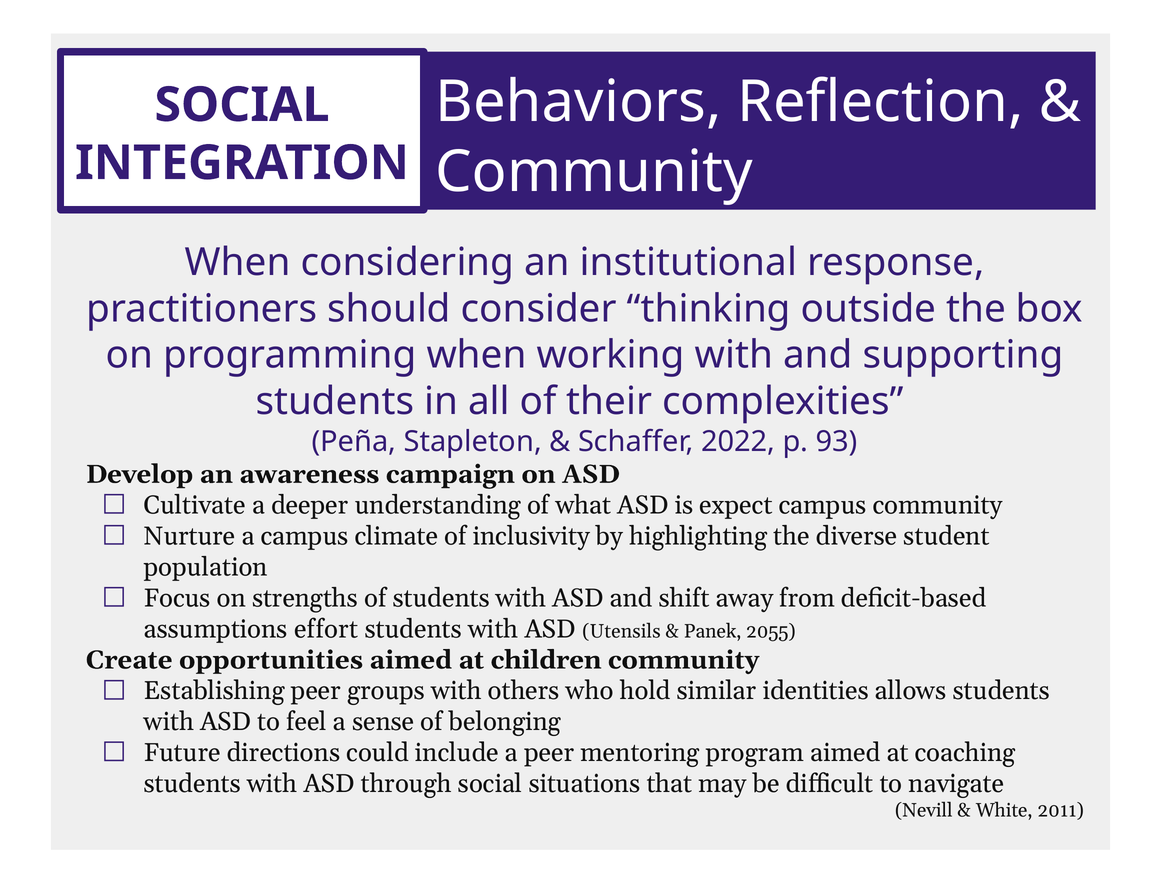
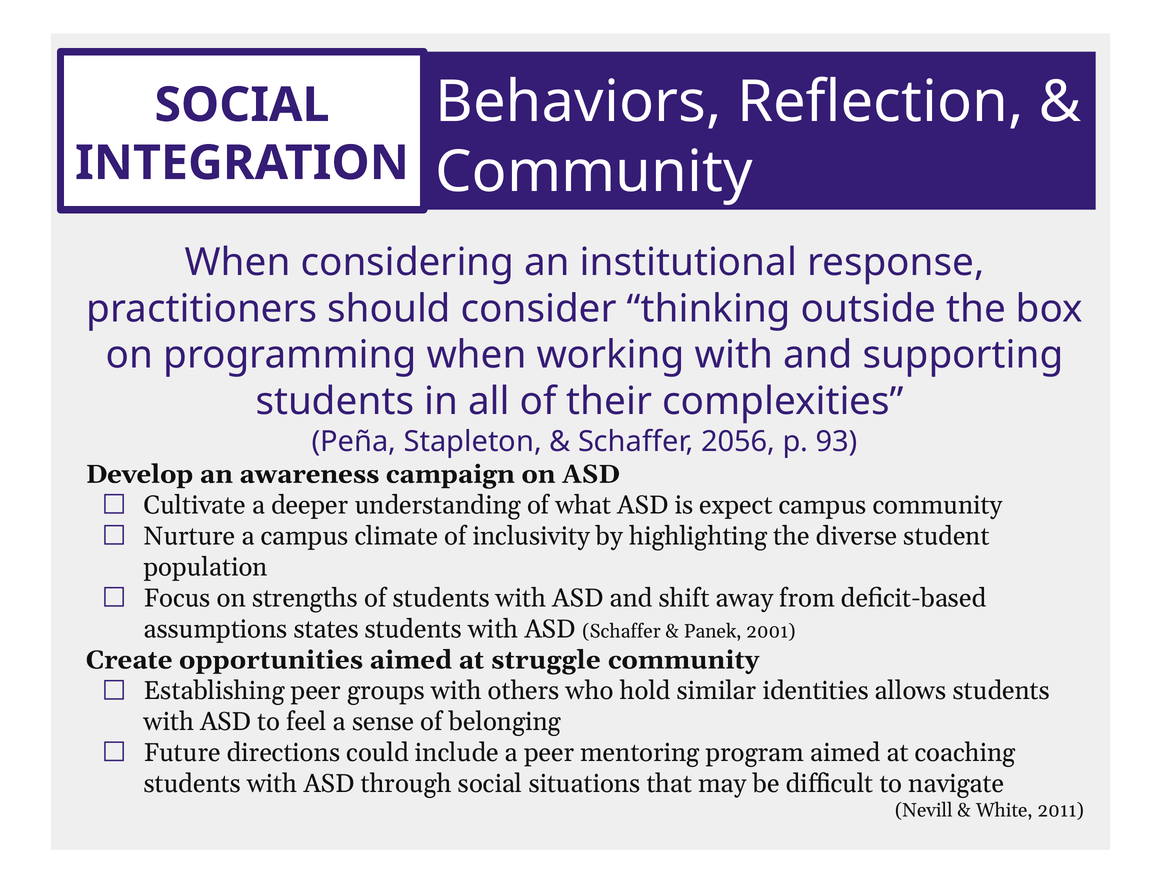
2022: 2022 -> 2056 (738, 441)
effort: effort -> states (326, 629)
ASD Utensils: Utensils -> Schaffer (621, 631)
2055: 2055 -> 2001 (771, 631)
children: children -> struggle (546, 660)
